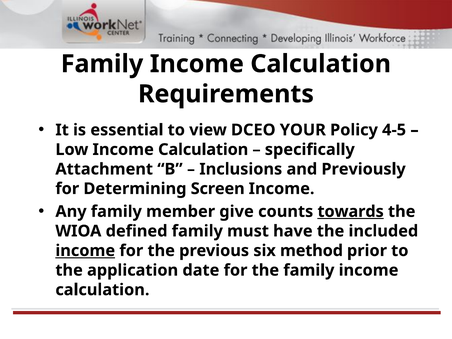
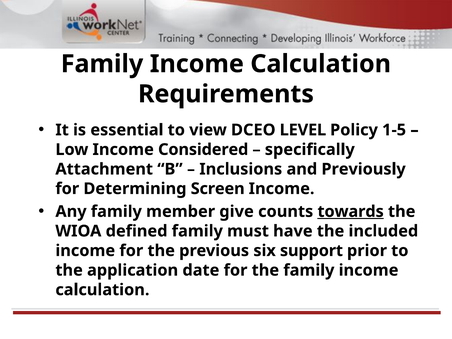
YOUR: YOUR -> LEVEL (303, 130)
4-5: 4-5 -> 1-5 (394, 130)
Low Income Calculation: Calculation -> Considered (203, 150)
income underline: present -> none (85, 251)
method: method -> support (311, 251)
